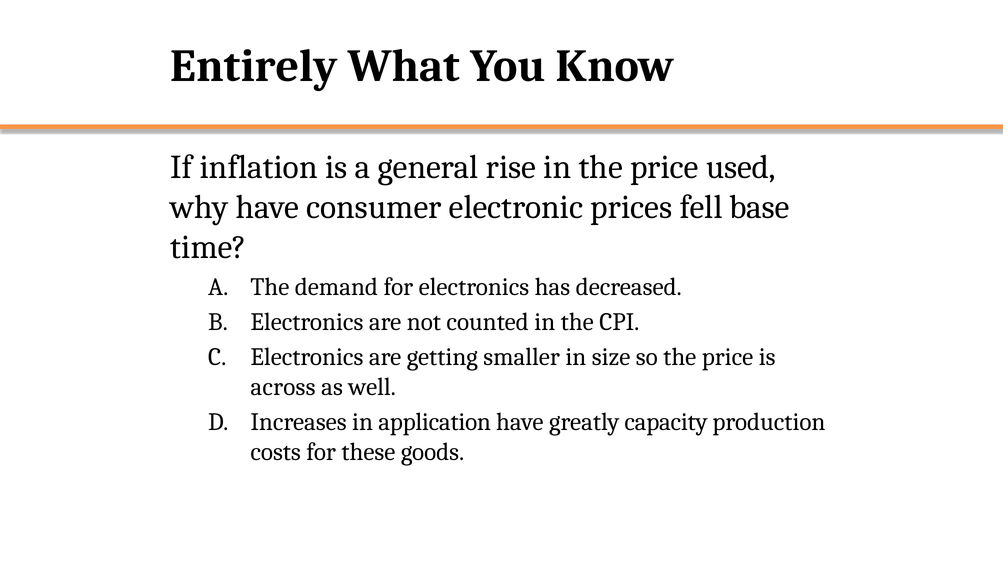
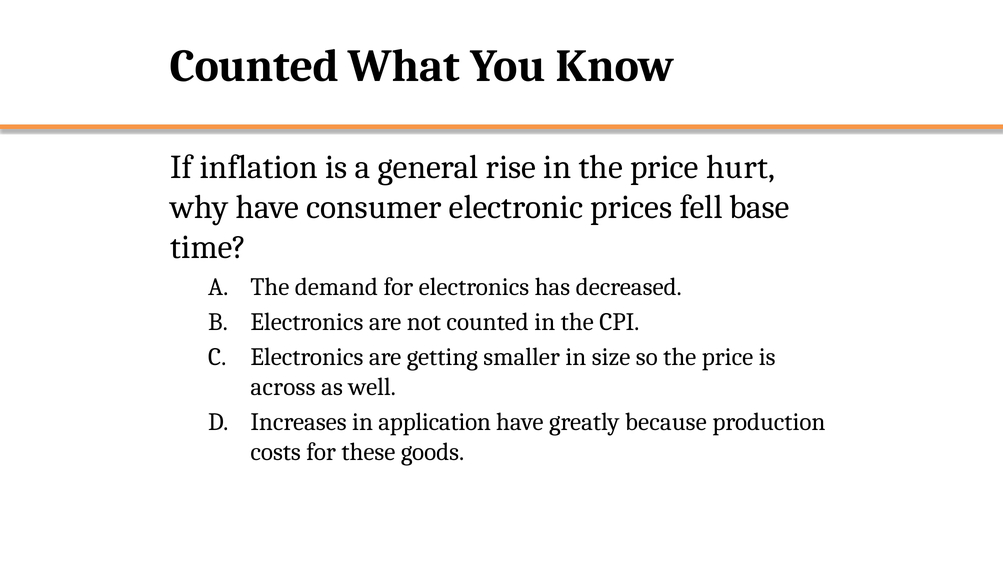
Entirely: Entirely -> Counted (254, 66)
used: used -> hurt (741, 167)
capacity: capacity -> because (666, 422)
